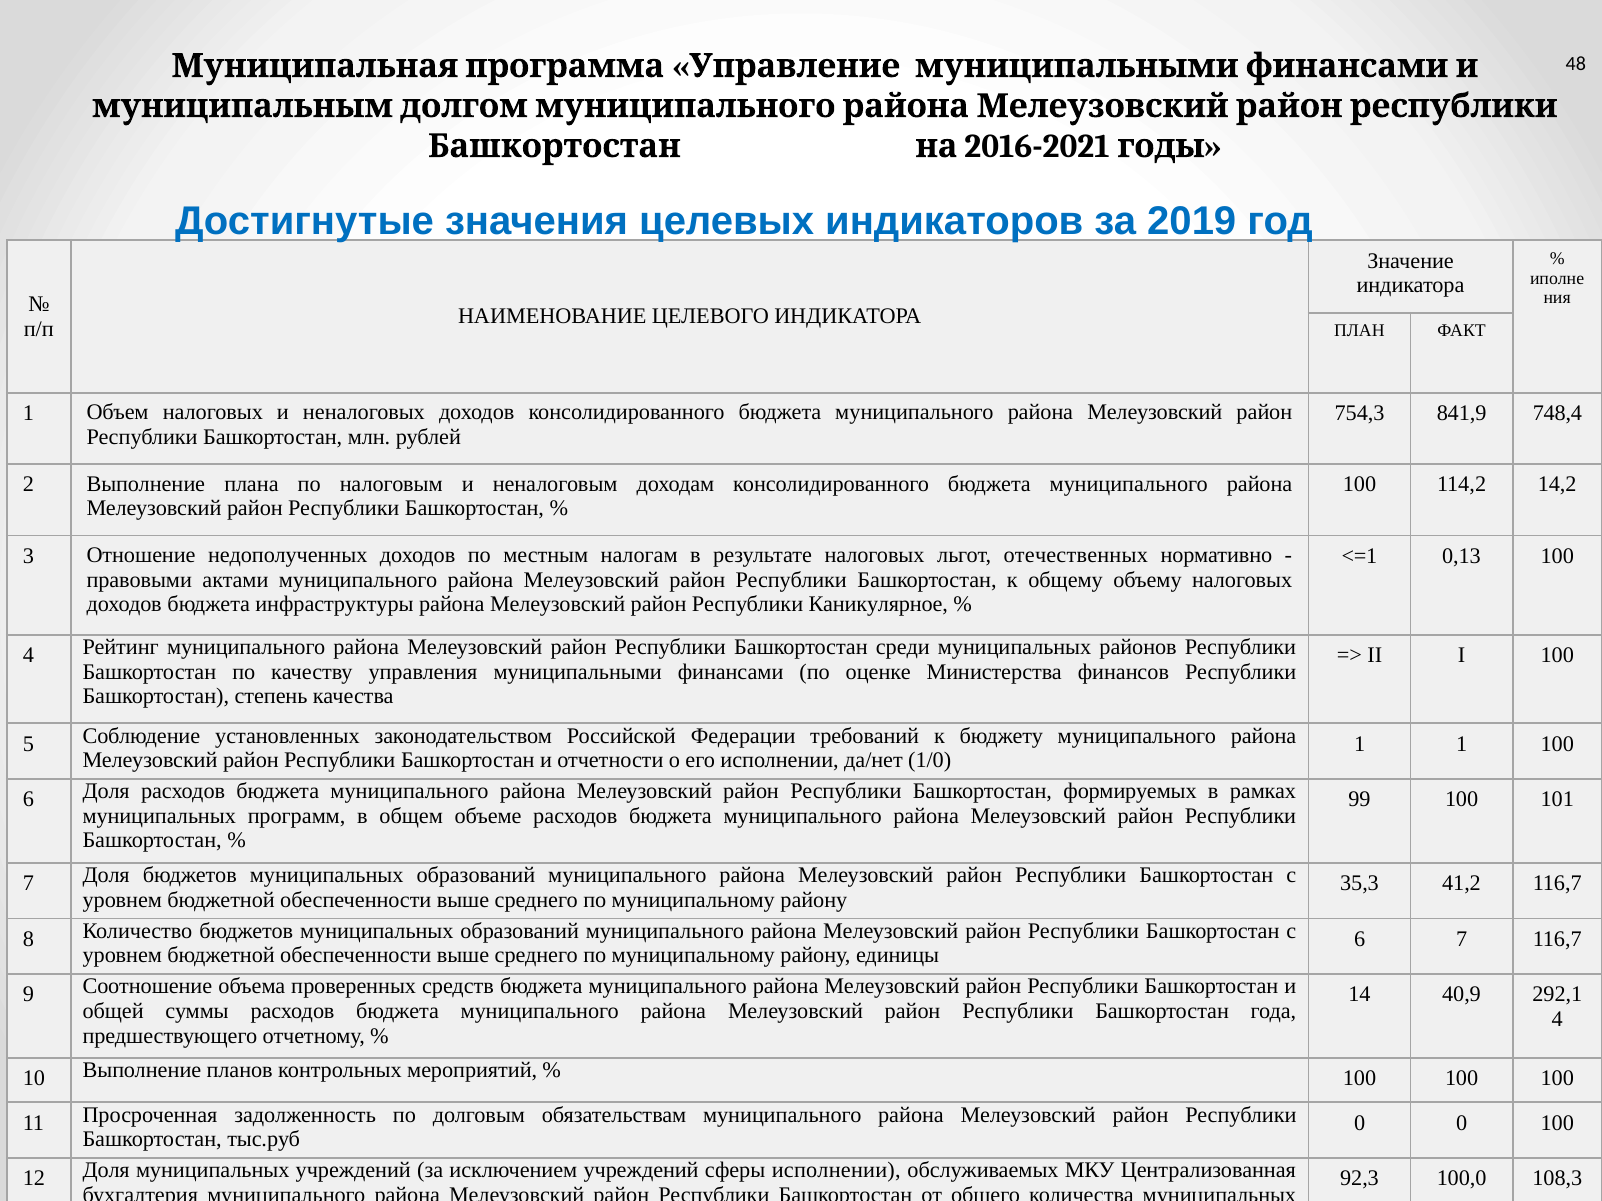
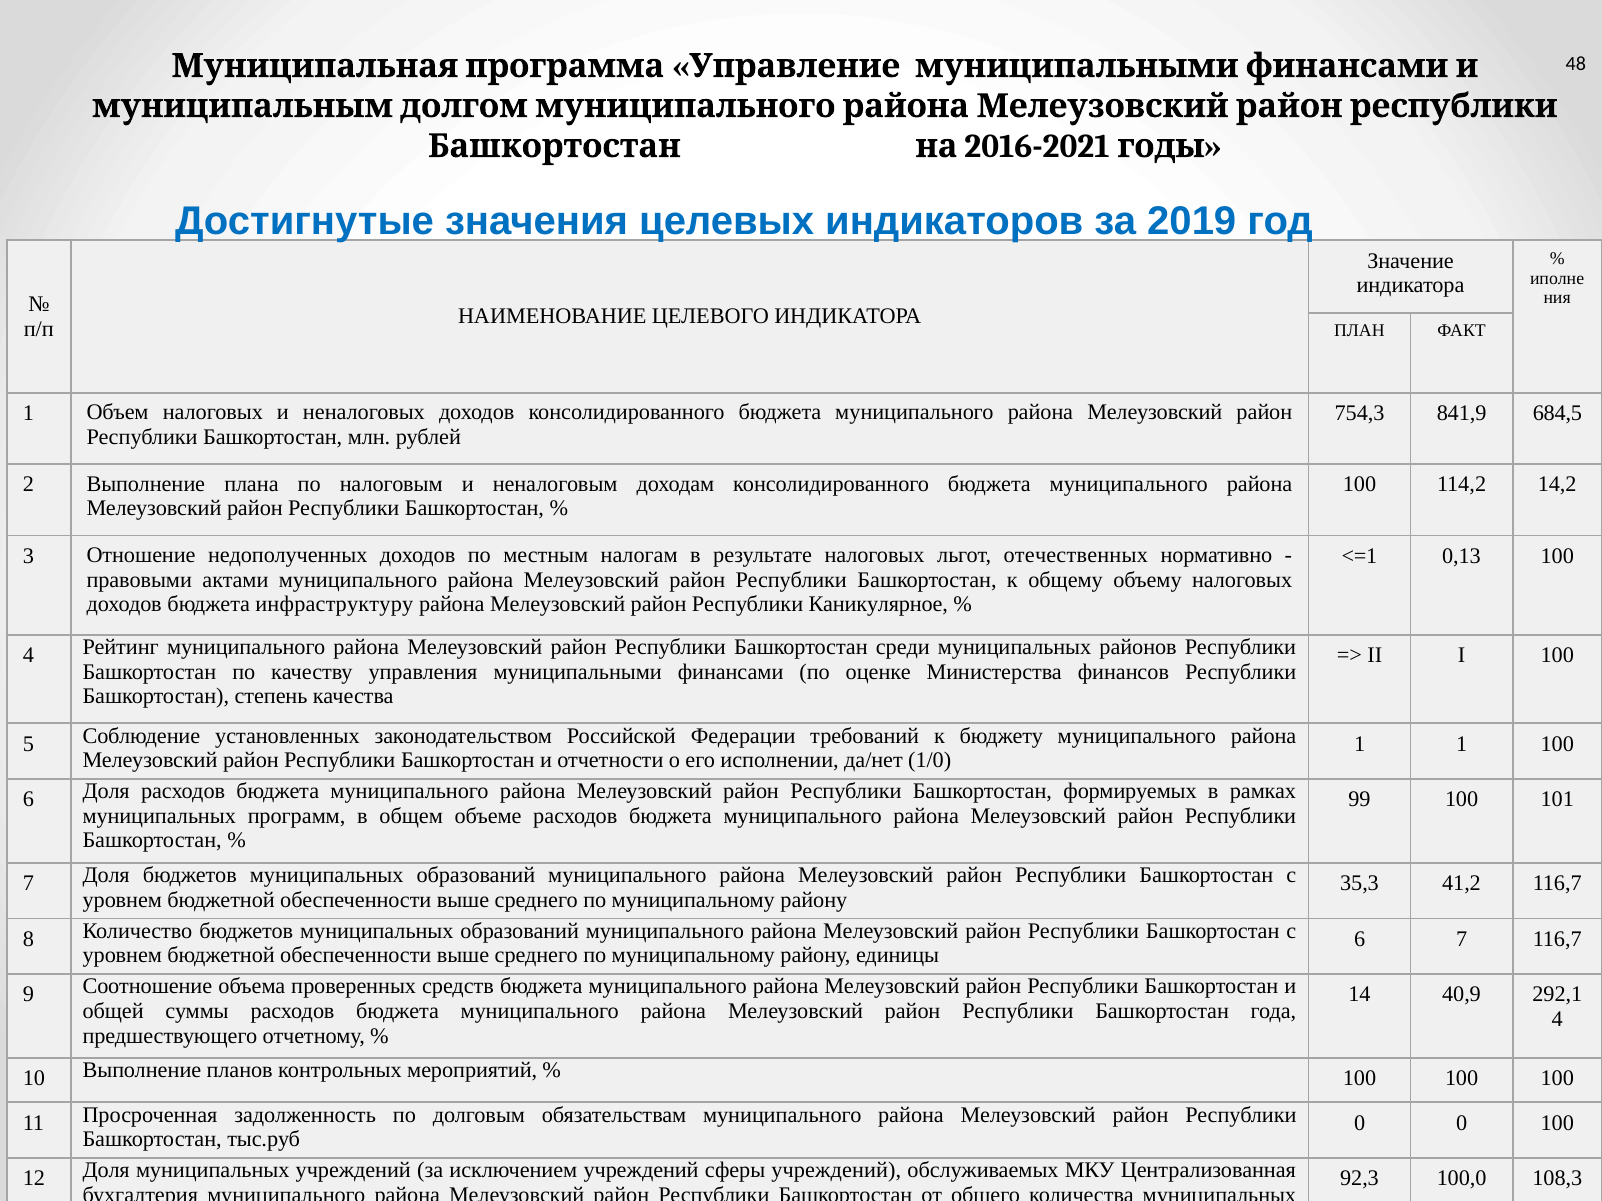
748,4: 748,4 -> 684,5 (1557, 413)
инфраструктуры: инфраструктуры -> инфраструктуру (334, 605)
сферы исполнении: исполнении -> учреждений (836, 1171)
